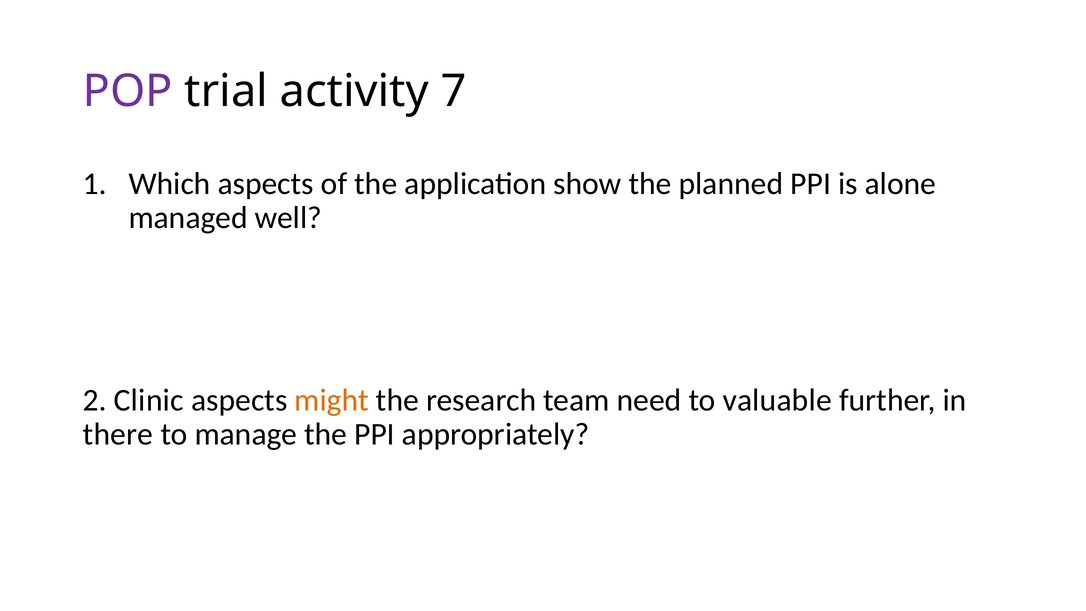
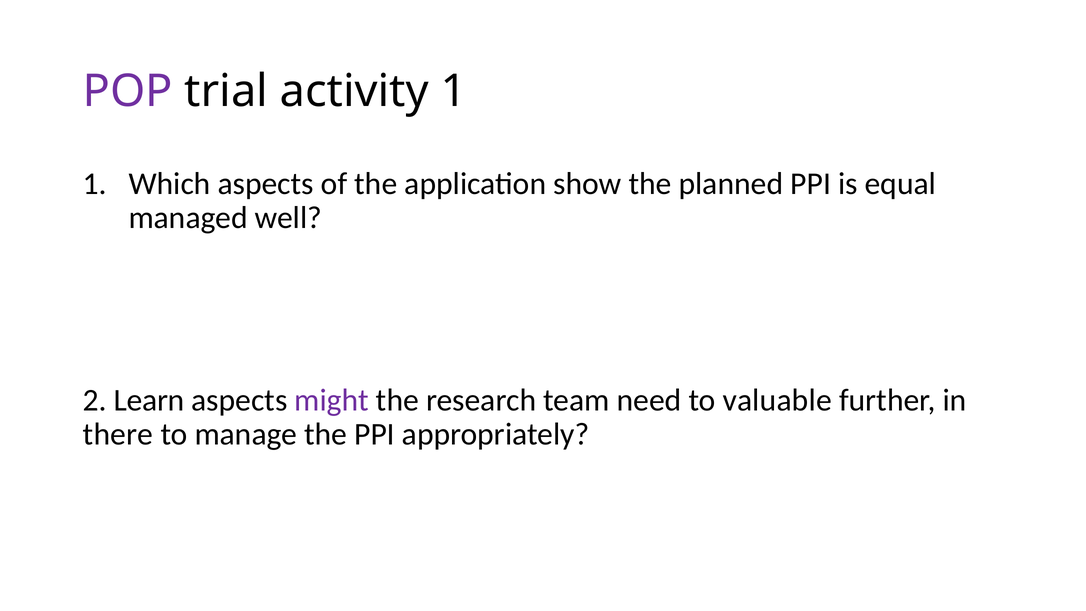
activity 7: 7 -> 1 (453, 91)
alone: alone -> equal (900, 184)
Clinic: Clinic -> Learn (149, 400)
might colour: orange -> purple (332, 400)
